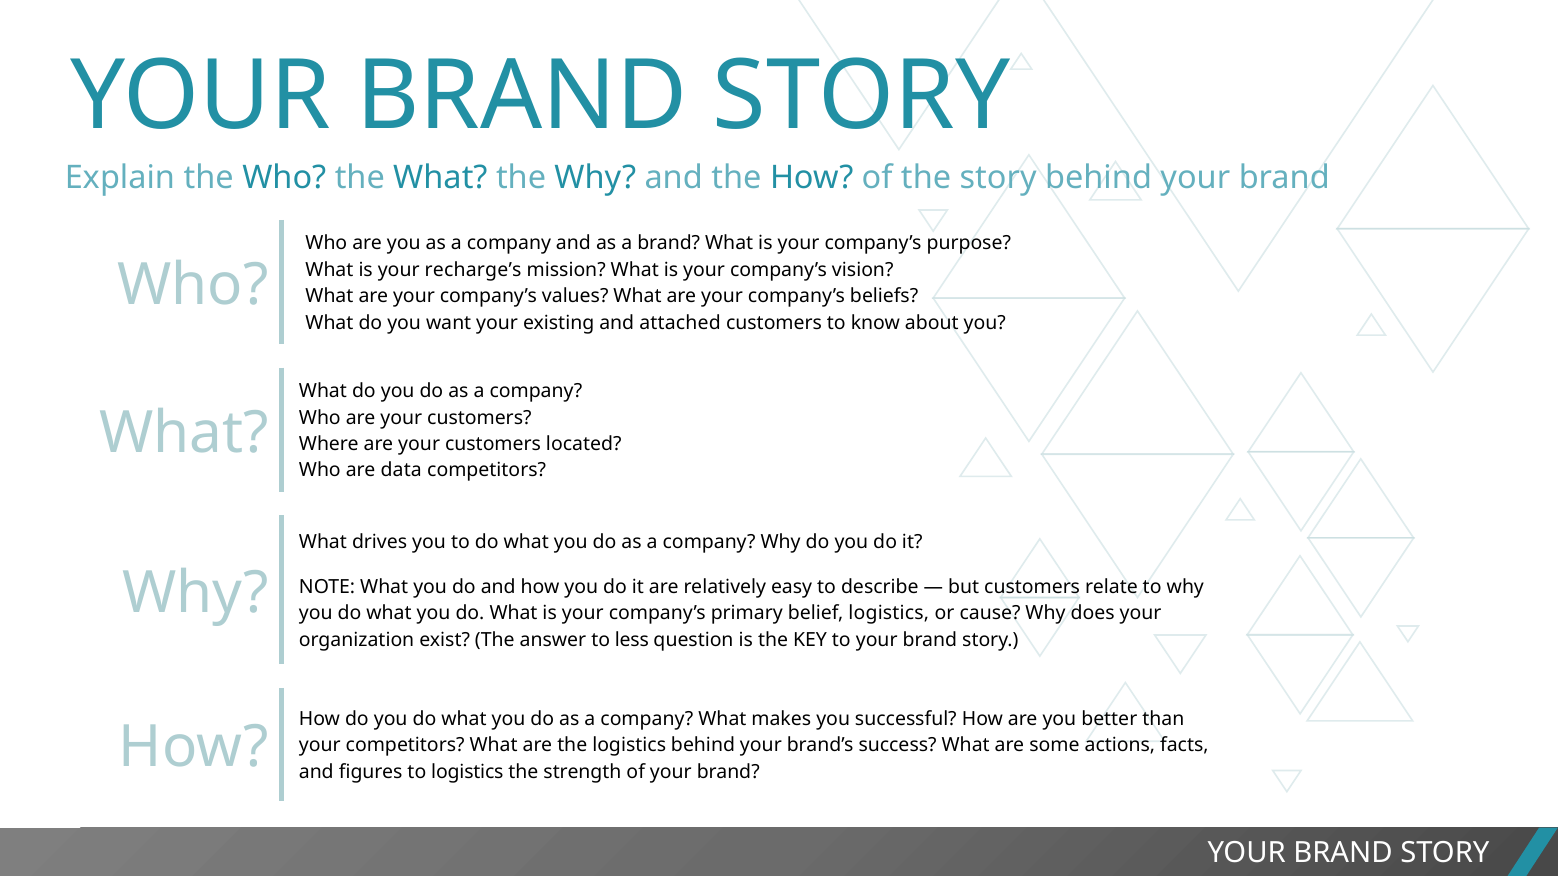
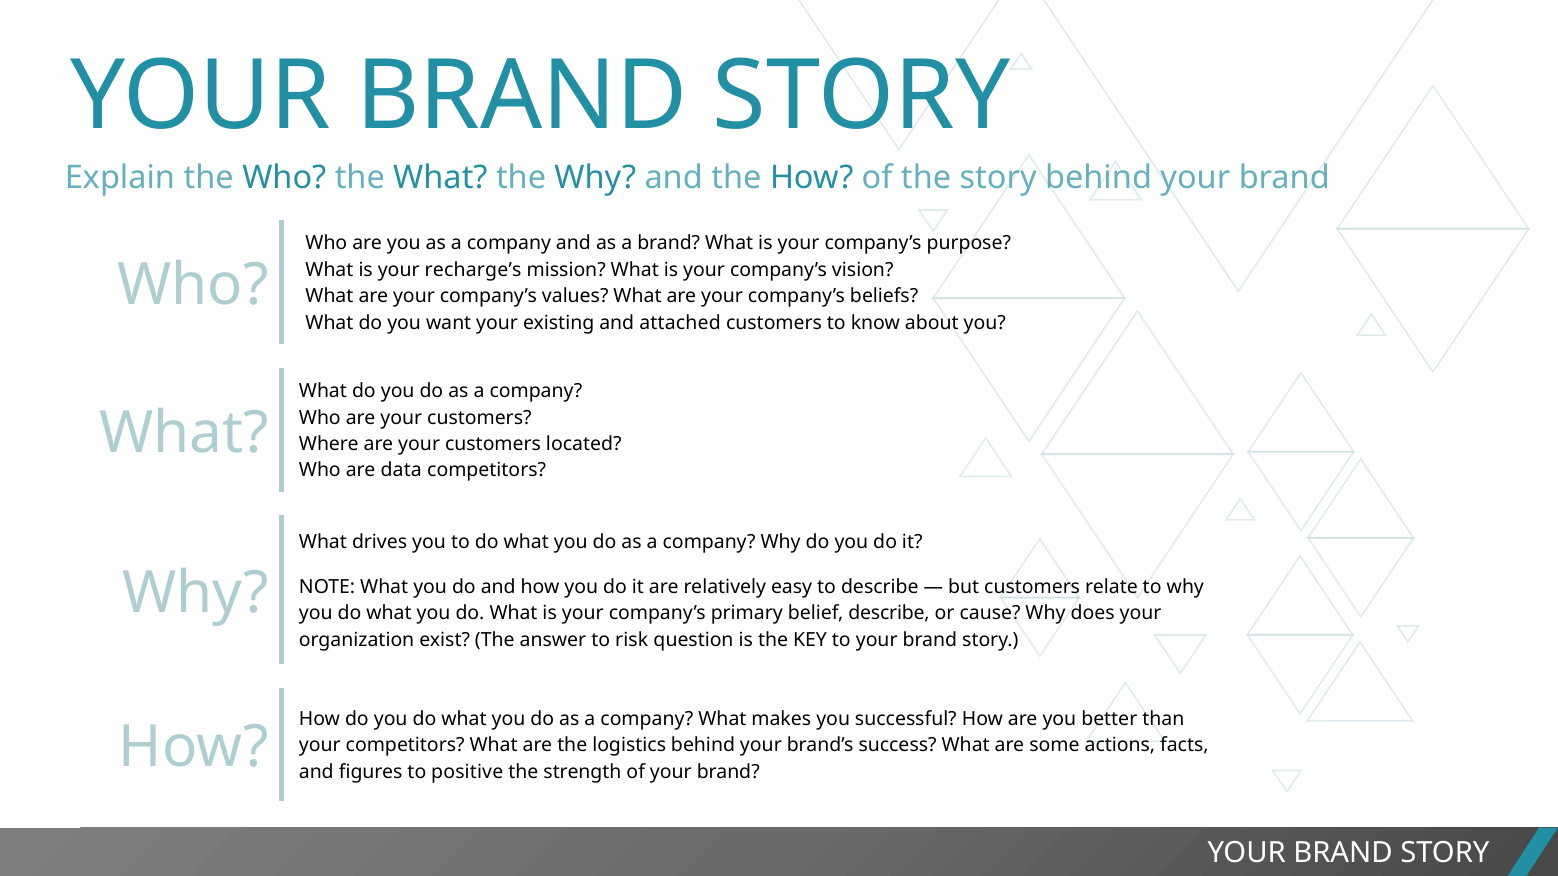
belief logistics: logistics -> describe (889, 613)
less: less -> risk (632, 640)
to logistics: logistics -> positive (467, 772)
